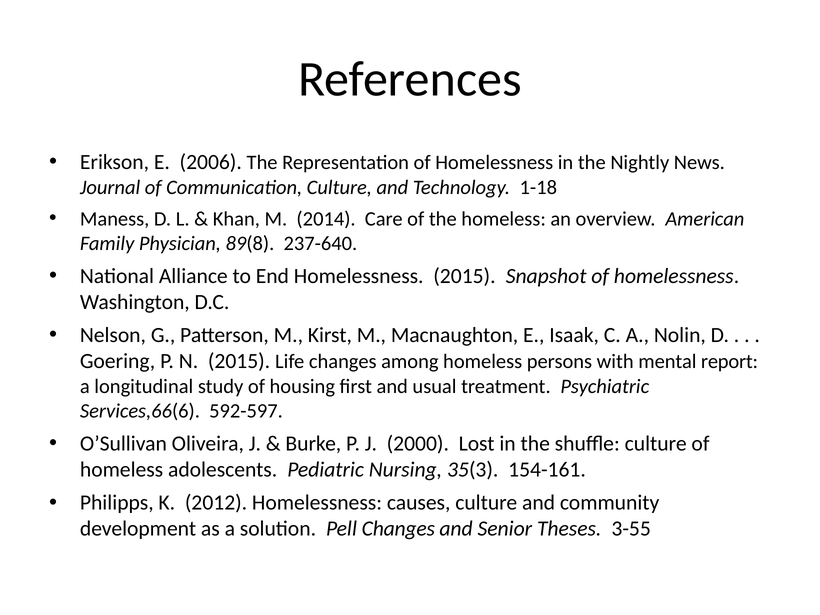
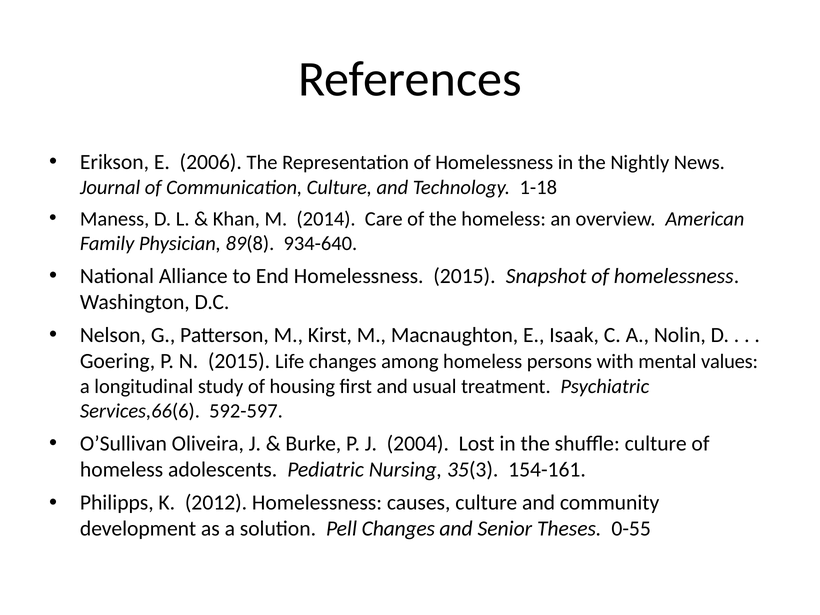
237-640: 237-640 -> 934-640 (320, 243)
report: report -> values (730, 362)
2000: 2000 -> 2004 (418, 444)
3-55: 3-55 -> 0-55 (631, 529)
